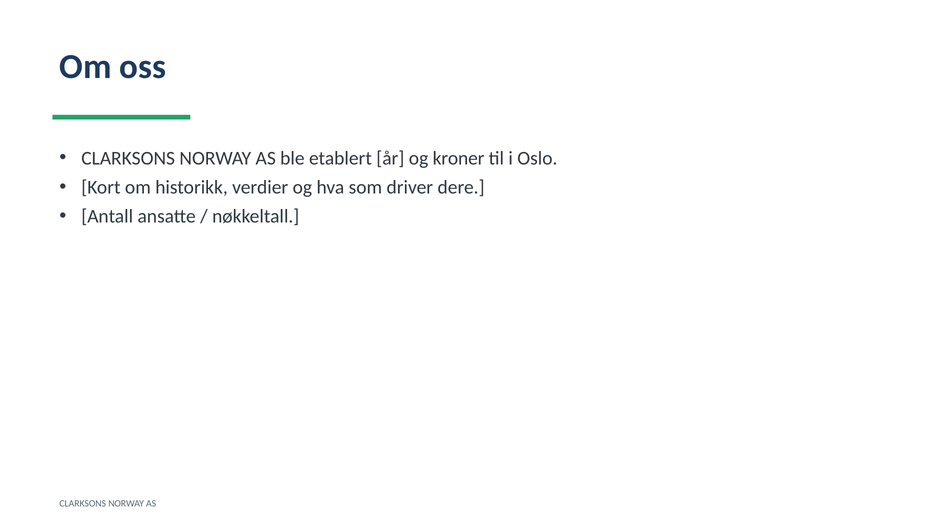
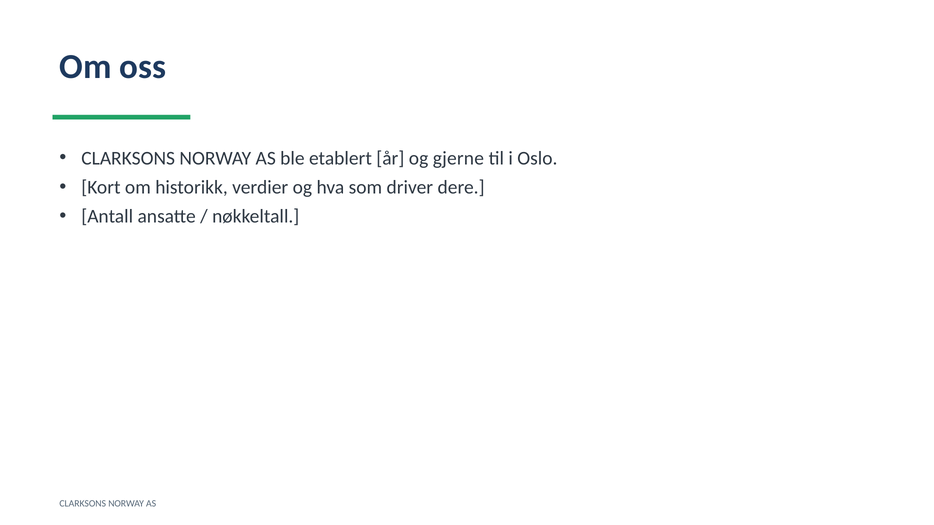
kroner: kroner -> gjerne (458, 158)
